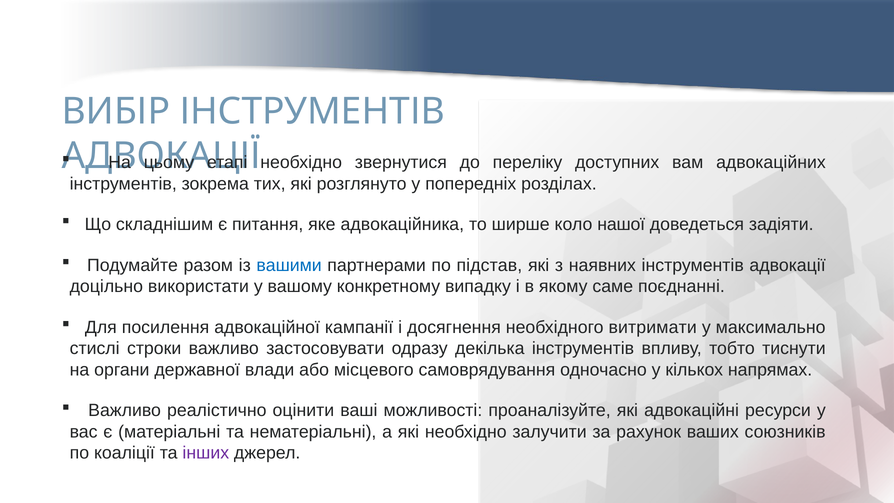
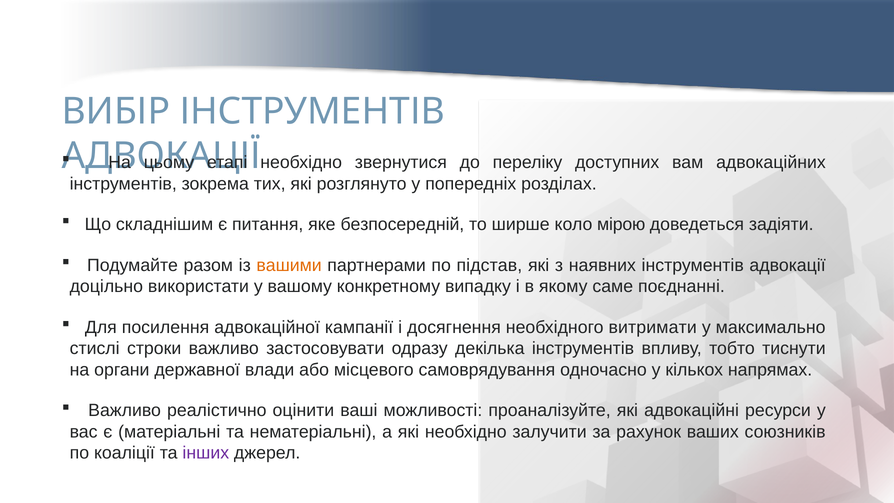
адвокаційника: адвокаційника -> безпосередній (402, 224)
нашої: нашої -> мірою (621, 224)
вашими colour: blue -> orange (289, 265)
